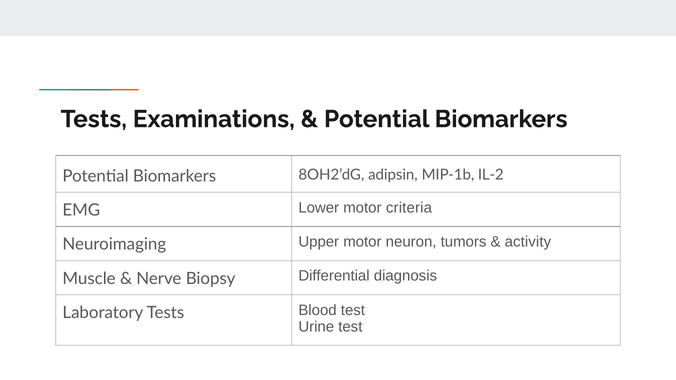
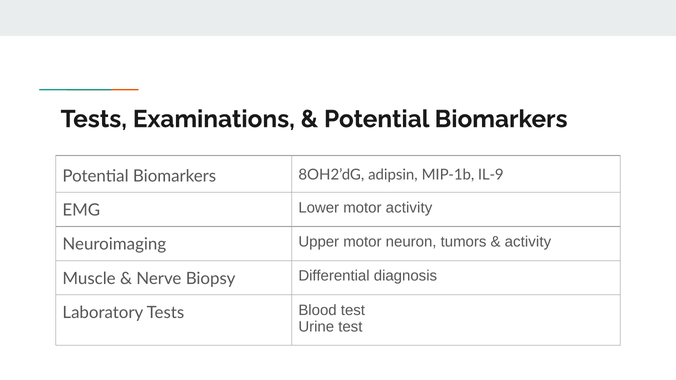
IL-2: IL-2 -> IL-9 (491, 175)
motor criteria: criteria -> activity (409, 208)
